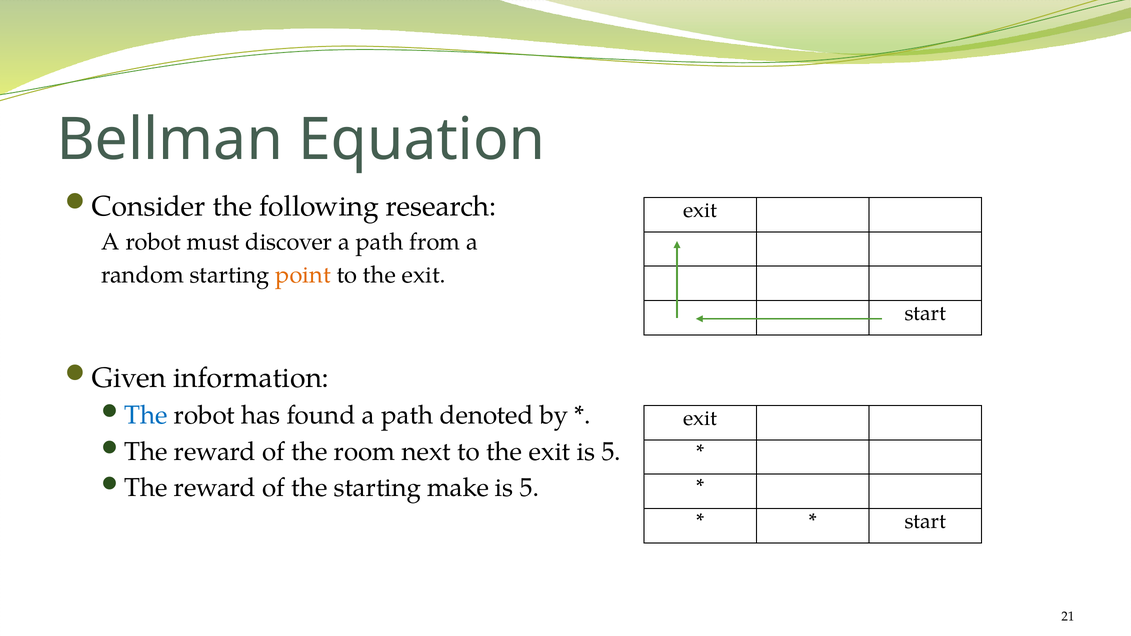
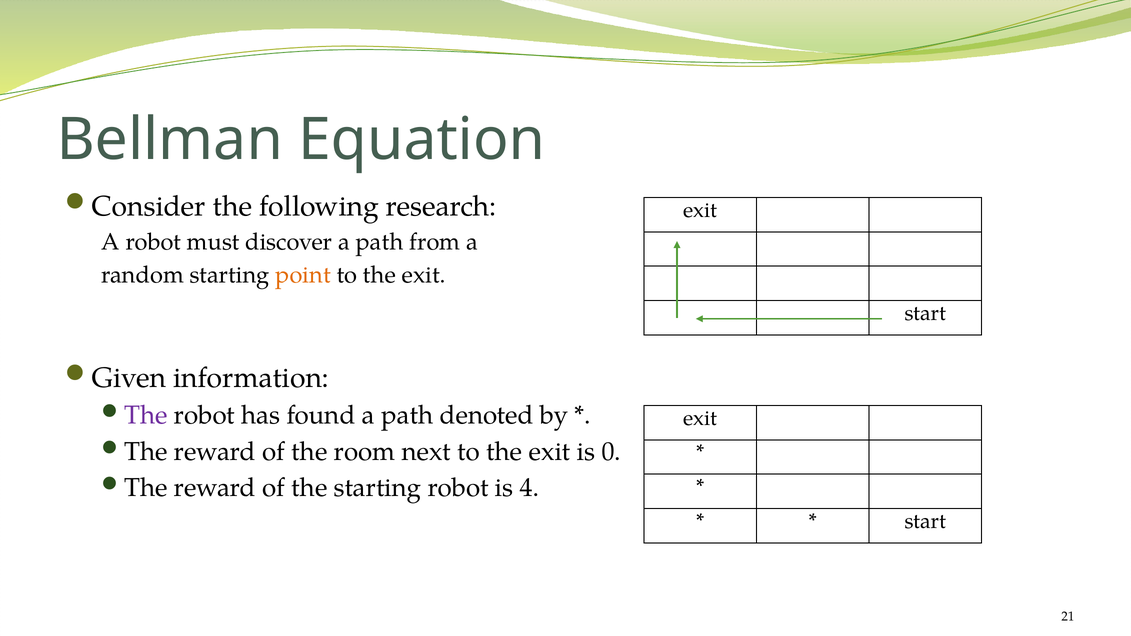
The colour: blue -> purple (146, 416)
exit is 5: 5 -> 0 (611, 452)
starting make: make -> robot (458, 488)
5: 5 -> 4 (529, 488)
